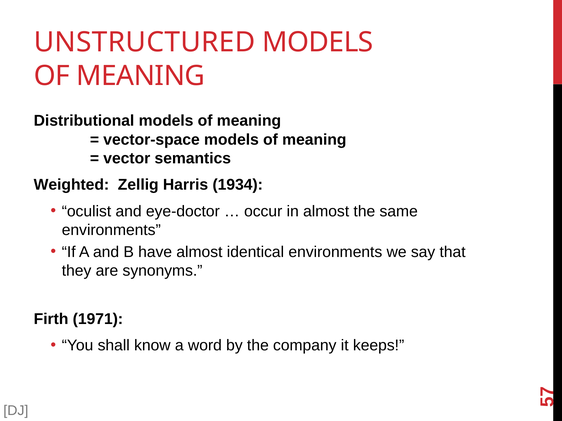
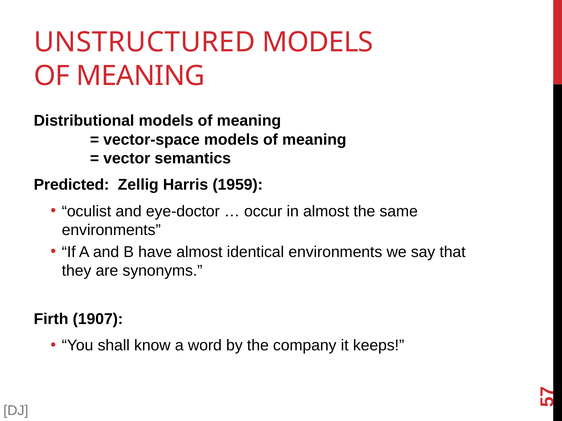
Weighted: Weighted -> Predicted (71, 185)
1934: 1934 -> 1959 (238, 185)
1971: 1971 -> 1907 (98, 319)
